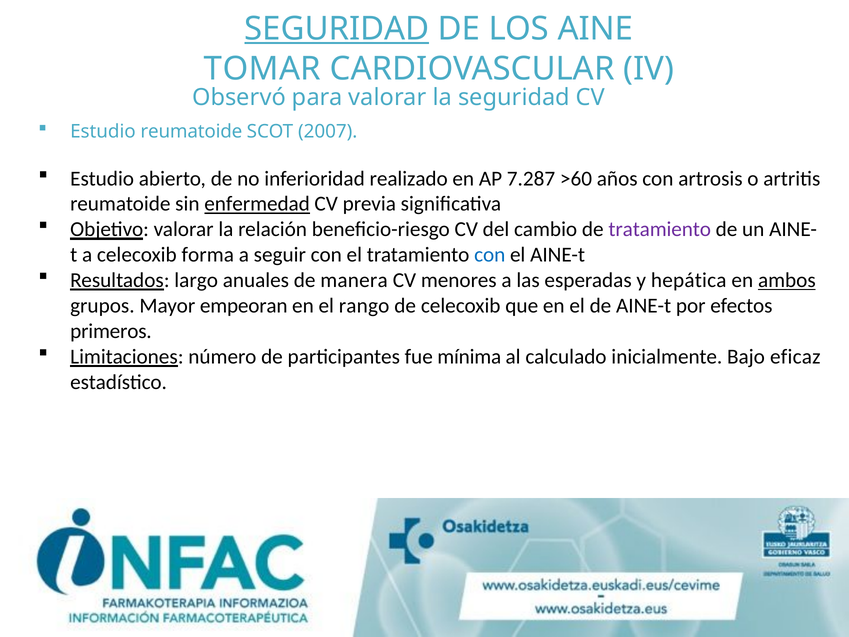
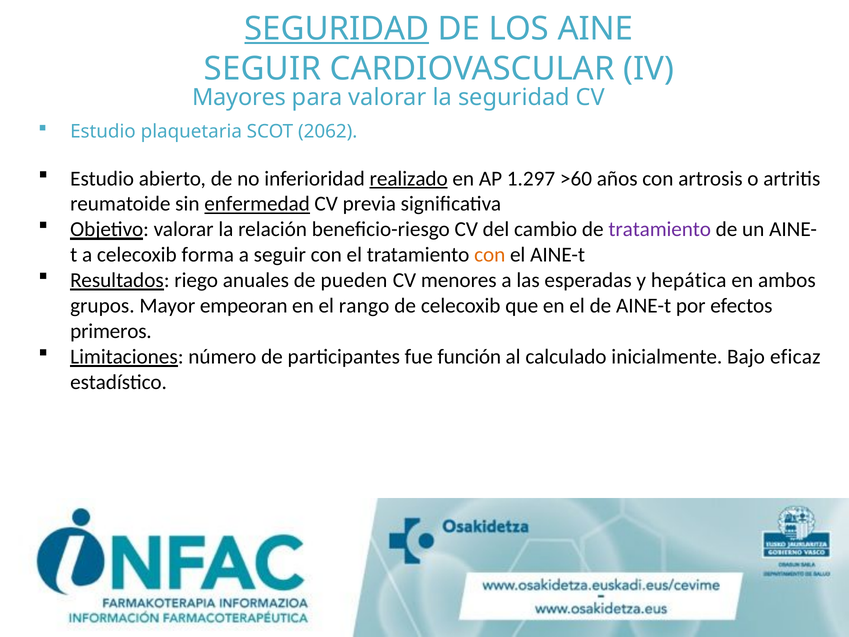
TOMAR: TOMAR -> SEGUIR (263, 69)
Observó: Observó -> Mayores (239, 98)
Estudio reumatoide: reumatoide -> plaquetaria (191, 132)
2007: 2007 -> 2062 (328, 132)
realizado underline: none -> present (409, 178)
7.287: 7.287 -> 1.297 (531, 178)
con colour: blue -> orange (490, 255)
largo: largo -> riego (196, 280)
manera: manera -> pueden (354, 280)
ambos underline: present -> none (787, 280)
mínima: mínima -> función (469, 357)
